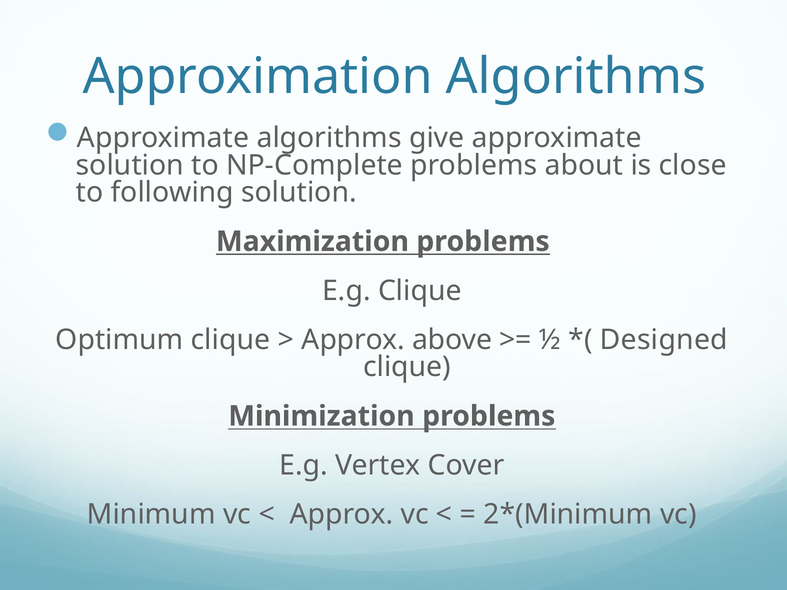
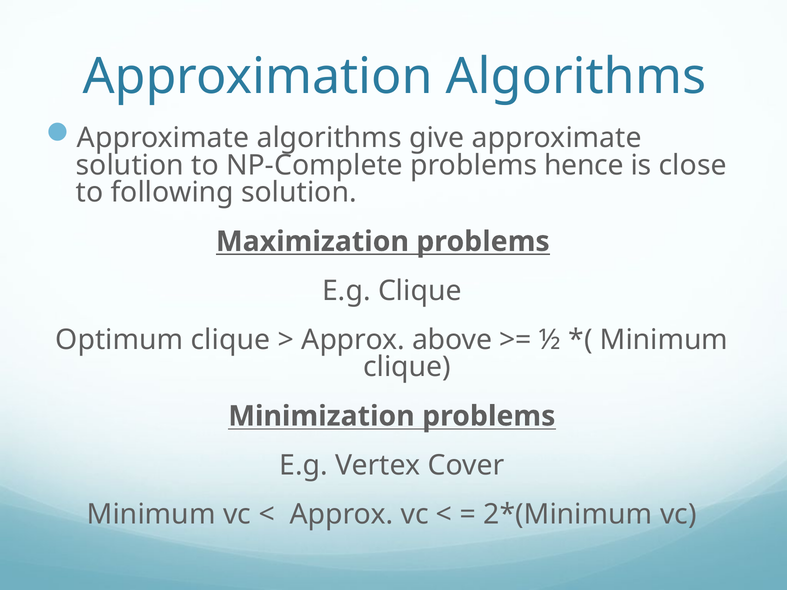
about: about -> hence (584, 165)
Designed: Designed -> Minimum (664, 340)
